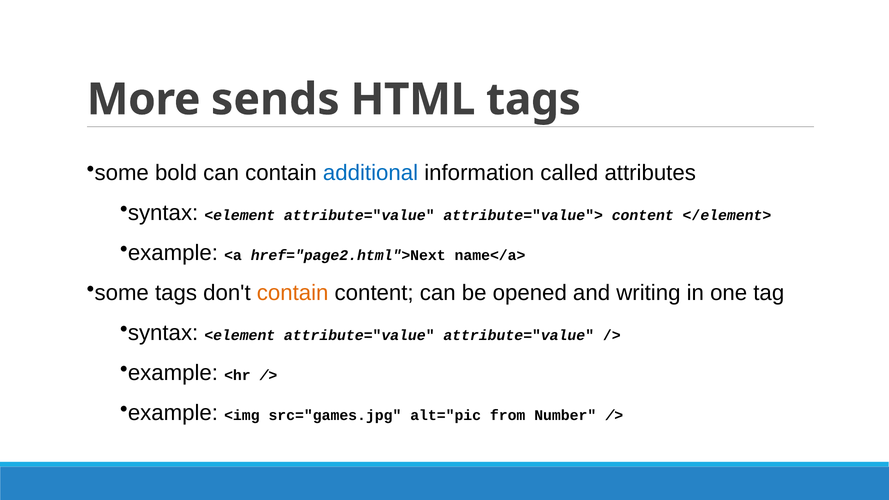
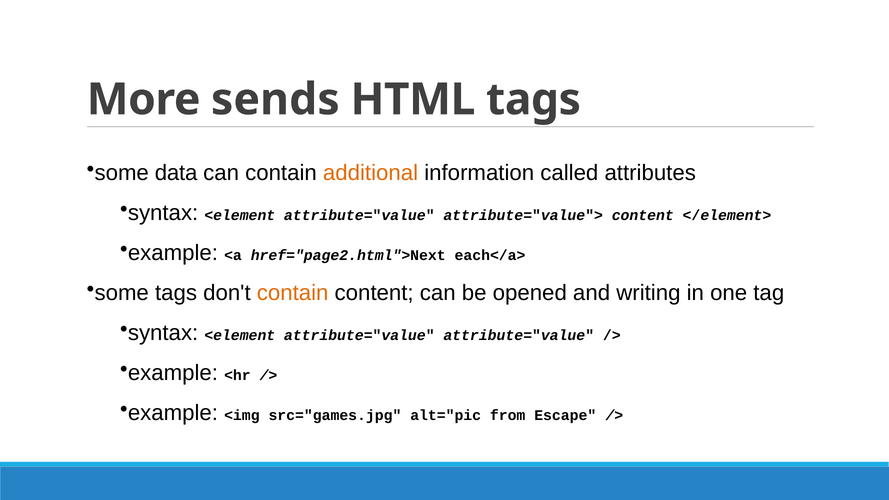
bold: bold -> data (176, 173)
additional colour: blue -> orange (371, 173)
name</a>: name</a> -> each</a> (490, 255)
Number: Number -> Escape (565, 415)
